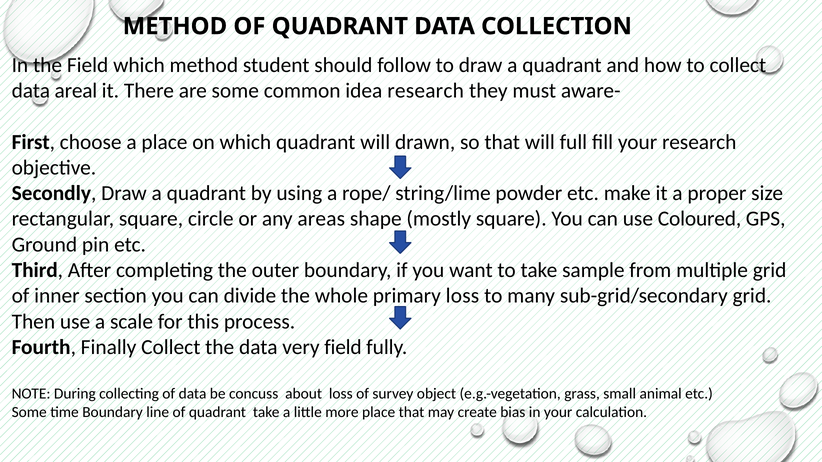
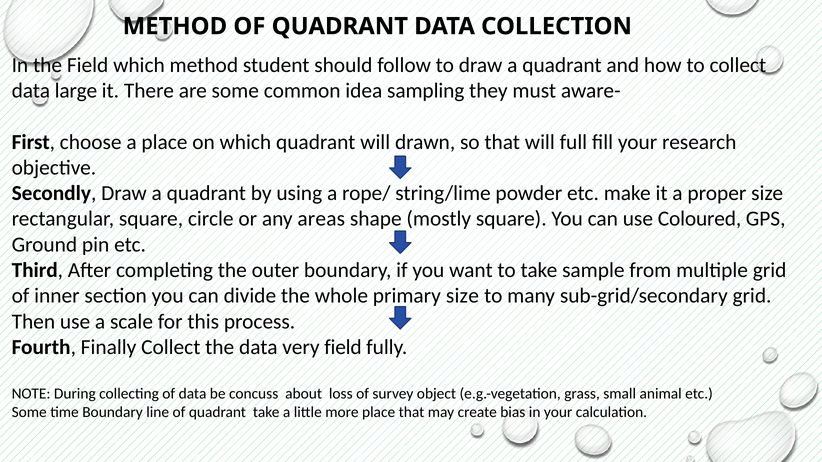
areal: areal -> large (76, 91)
idea research: research -> sampling (426, 91)
primary loss: loss -> size (462, 296)
